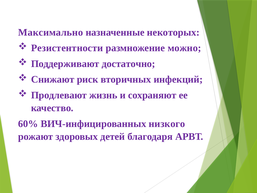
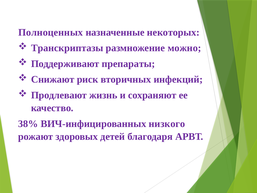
Максимально: Максимально -> Полноценных (51, 32)
Резистентности: Резистентности -> Транскриптазы (67, 48)
достаточно: достаточно -> препараты (128, 64)
60%: 60% -> 38% (28, 124)
